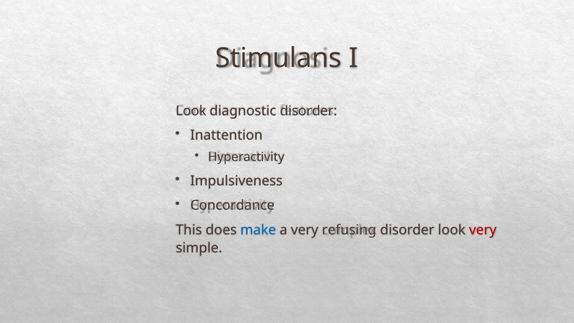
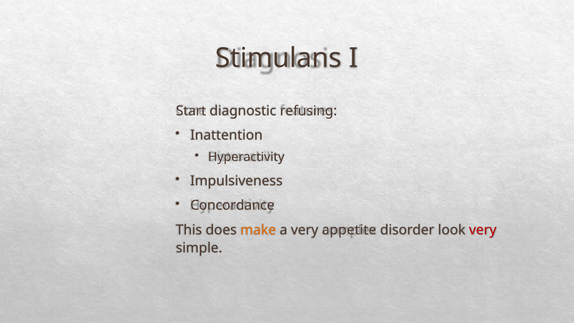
Look: Look -> Start (191, 111)
diagnostic disorder: disorder -> refusing (308, 111)
make colour: blue -> orange (258, 230)
refusing: refusing -> appetite (349, 230)
